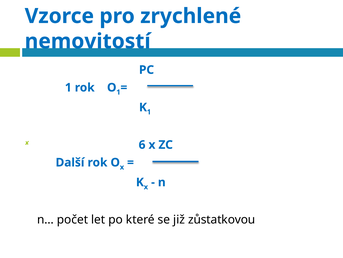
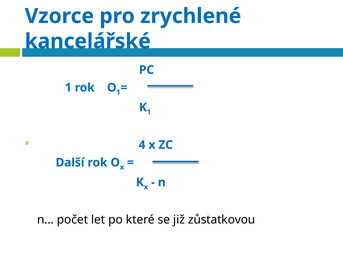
nemovitostí: nemovitostí -> kancelářské (88, 41)
6: 6 -> 4 (142, 144)
